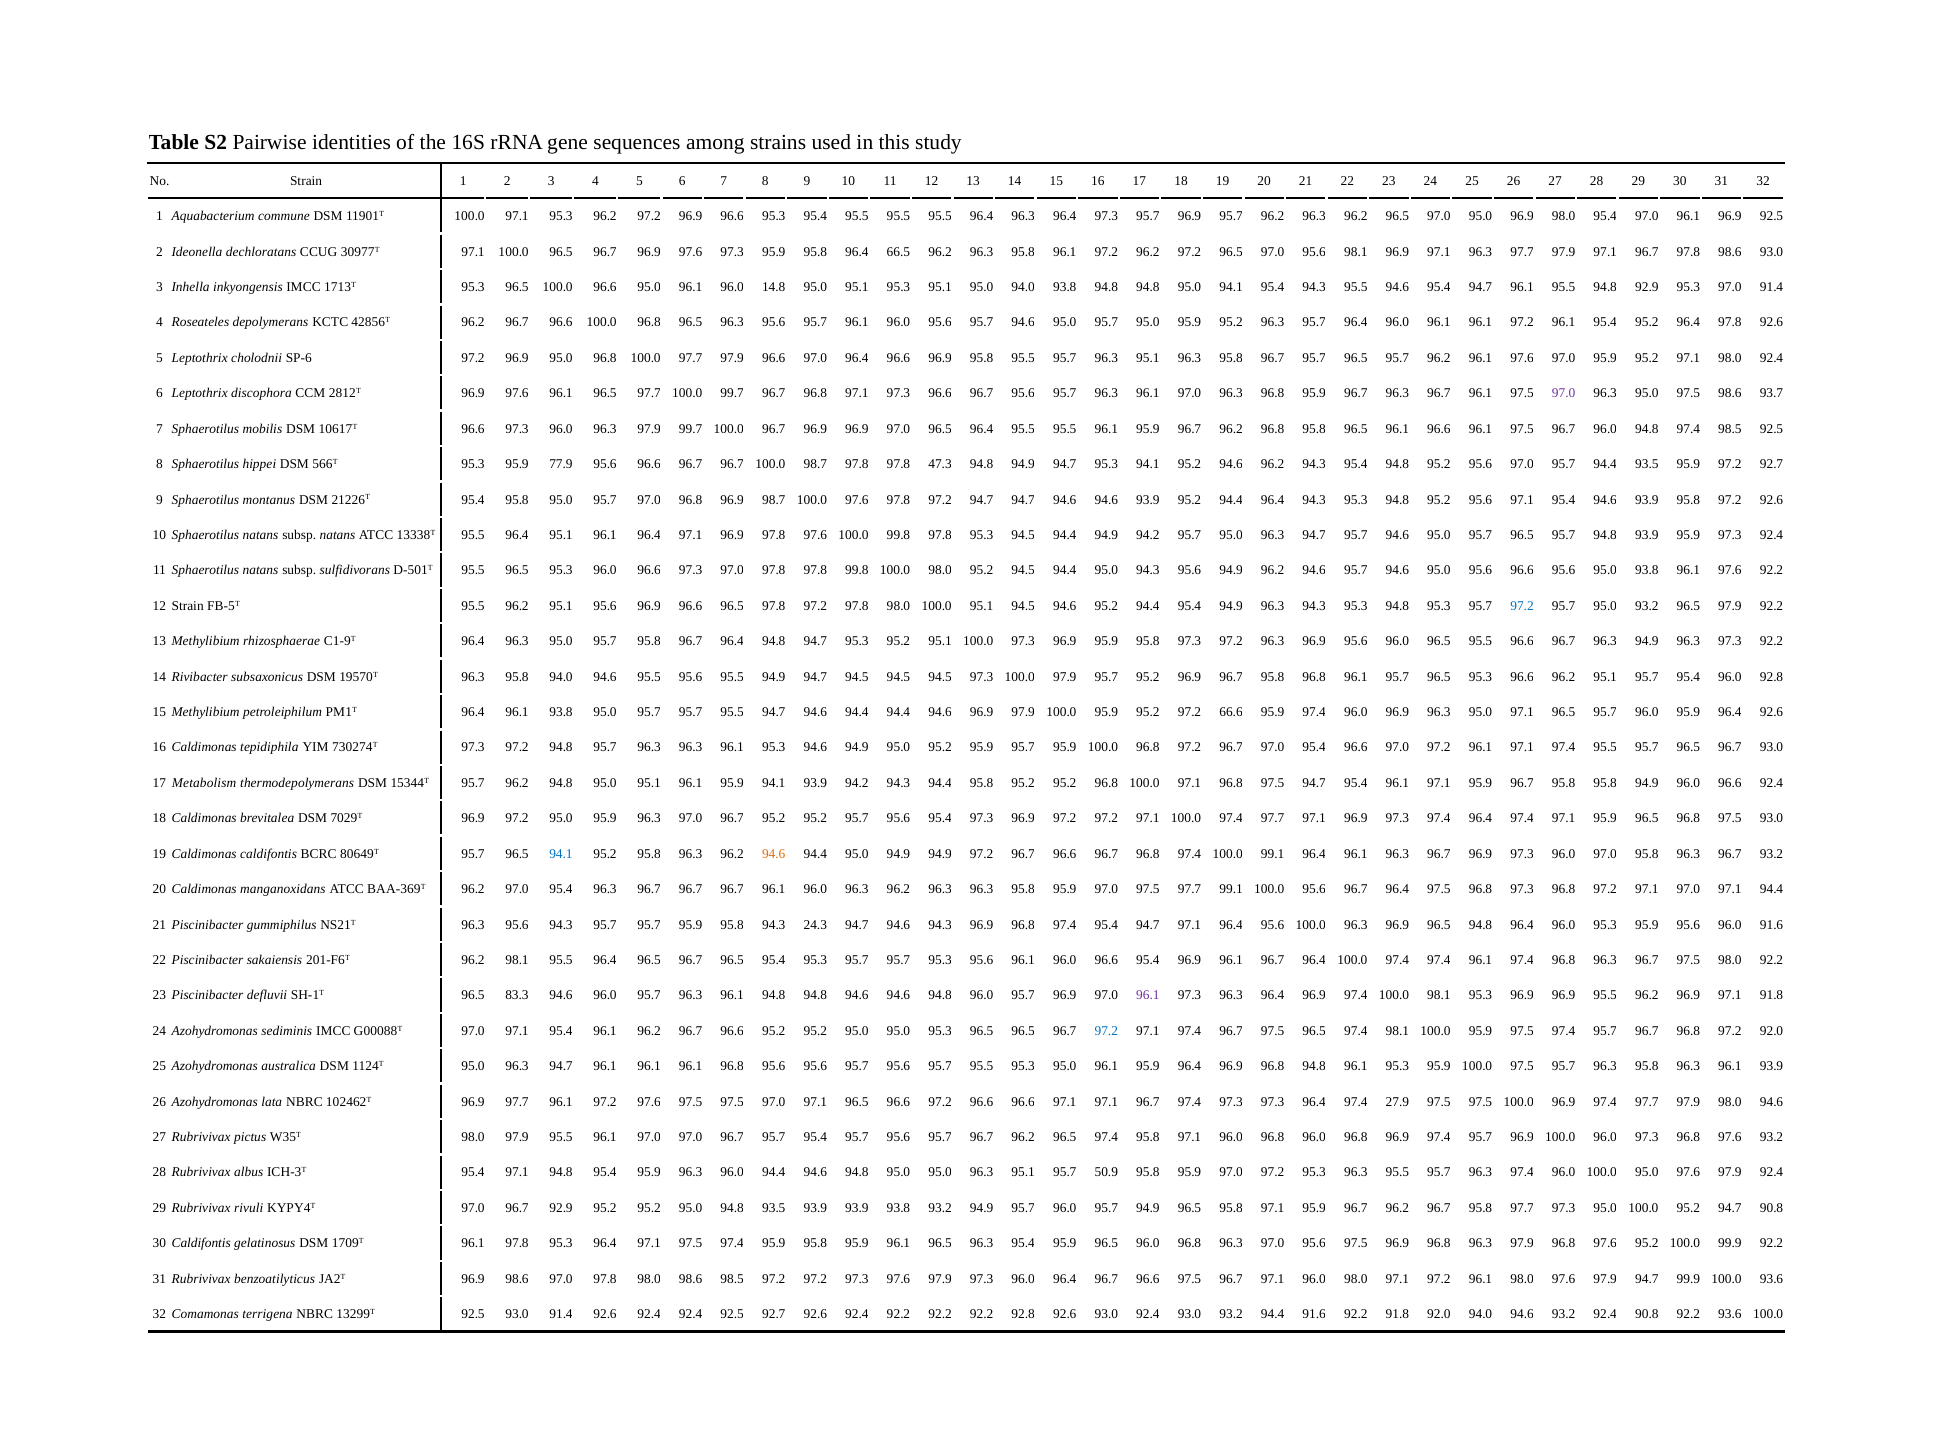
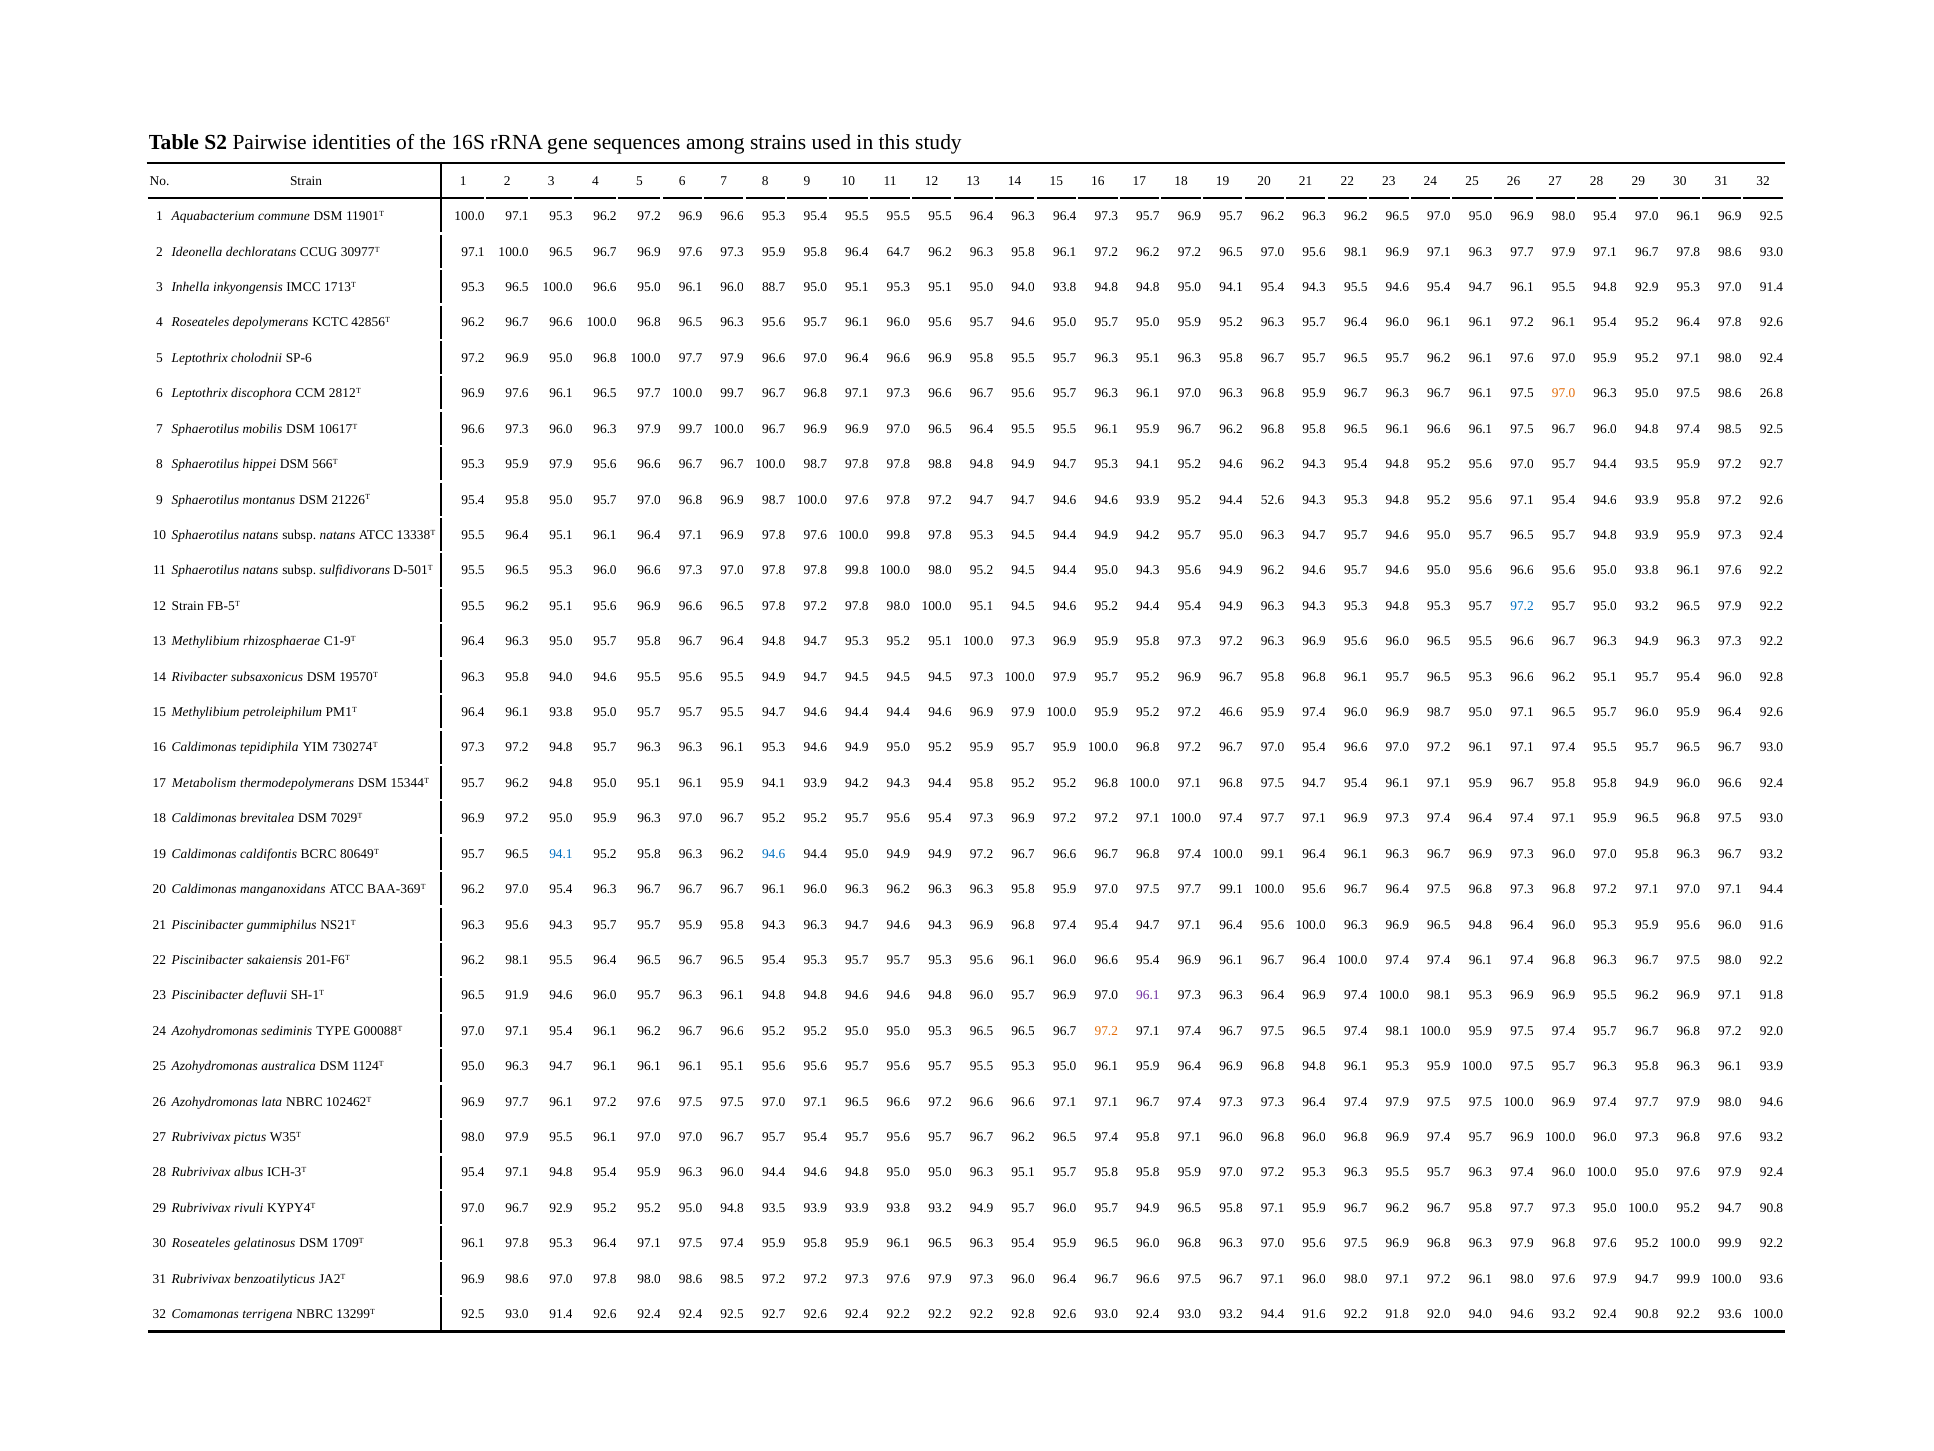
66.5: 66.5 -> 64.7 (898, 252)
14.8: 14.8 -> 88.7 (774, 287)
97.0 colour: purple -> orange (1564, 393)
93.7: 93.7 -> 26.8 (1771, 393)
95.9 77.9: 77.9 -> 97.9 (561, 464)
47.3: 47.3 -> 98.8 (940, 464)
94.4 96.4: 96.4 -> 52.6 (1273, 499)
66.6: 66.6 -> 46.6 (1231, 712)
96.0 96.9 96.3: 96.3 -> 98.7 (1439, 712)
94.6 colour: orange -> blue (774, 853)
94.3 24.3: 24.3 -> 96.3 (815, 924)
83.3: 83.3 -> 91.9 (517, 995)
sediminis IMCC: IMCC -> TYPE (333, 1030)
97.2 colour: blue -> orange (1106, 1030)
96.1 96.8: 96.8 -> 95.1 (732, 1066)
97.4 27.9: 27.9 -> 97.9 (1397, 1101)
95.1 95.7 50.9: 50.9 -> 95.8 (1106, 1172)
30 Caldifontis: Caldifontis -> Roseateles (201, 1243)
